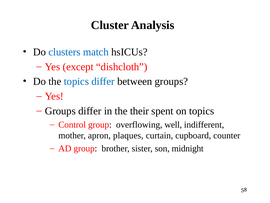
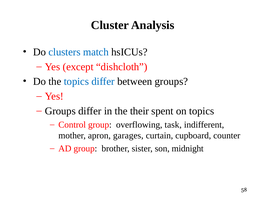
well: well -> task (173, 124)
plaques: plaques -> garages (128, 135)
